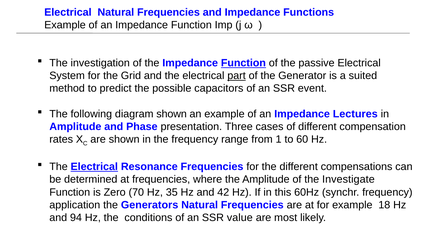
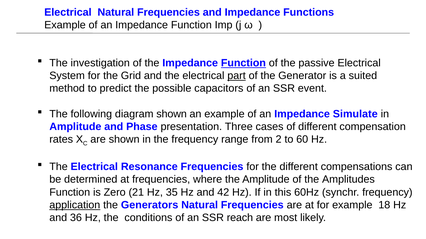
Lectures: Lectures -> Simulate (355, 114)
1: 1 -> 2 (279, 140)
Electrical underline: present -> none (94, 167)
Investigate: Investigate -> Amplitudes (348, 180)
70: 70 -> 21 (136, 193)
application underline: none -> present (75, 206)
94: 94 -> 36 (76, 218)
value: value -> reach (240, 218)
